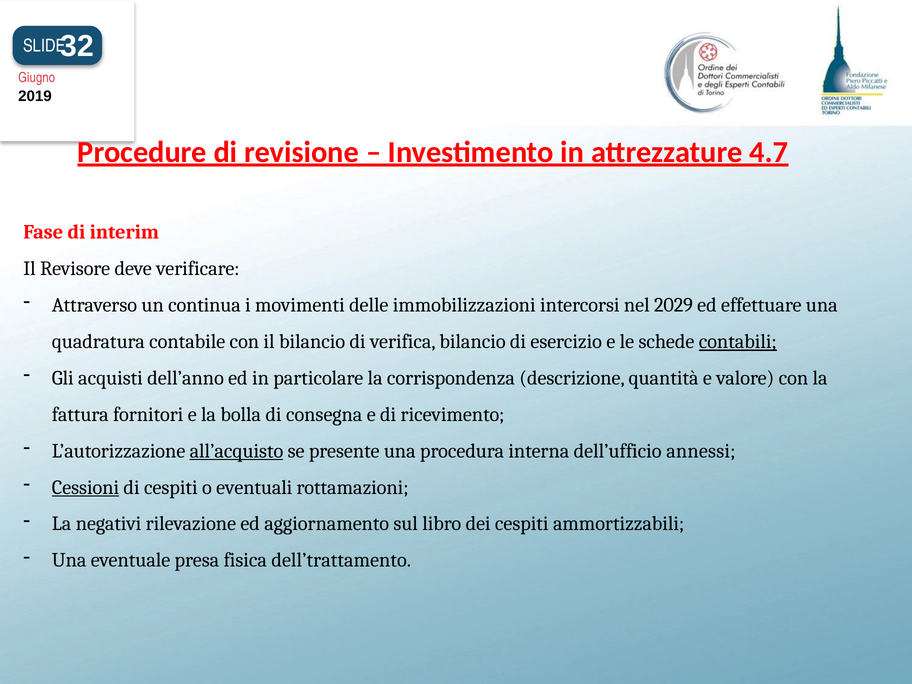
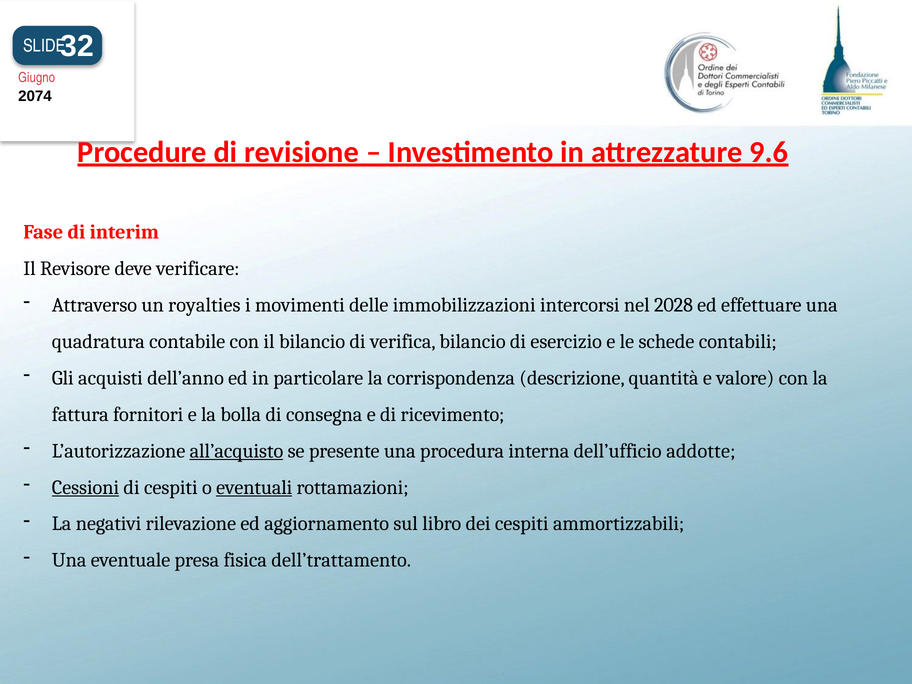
2019: 2019 -> 2074 (35, 96)
4.7: 4.7 -> 9.6 (769, 152)
continua: continua -> royalties (204, 305)
2029: 2029 -> 2028 (673, 305)
contabili underline: present -> none (738, 342)
annessi: annessi -> addotte (701, 451)
eventuali underline: none -> present (254, 487)
